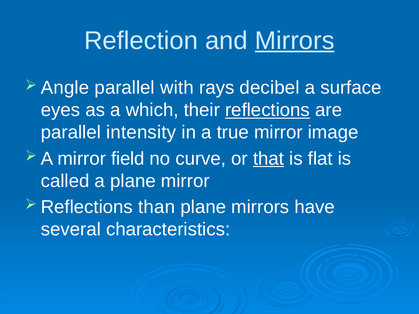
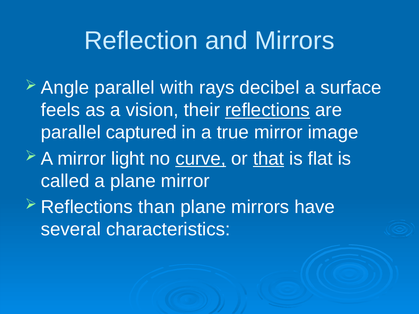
Mirrors underline: present -> none (295, 41)
eyes: eyes -> feels (61, 110)
which: which -> vision (152, 110)
intensity: intensity -> captured (141, 133)
field: field -> light (128, 159)
curve underline: none -> present (201, 159)
